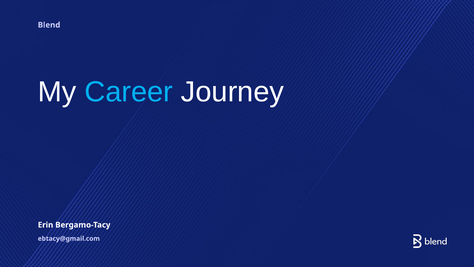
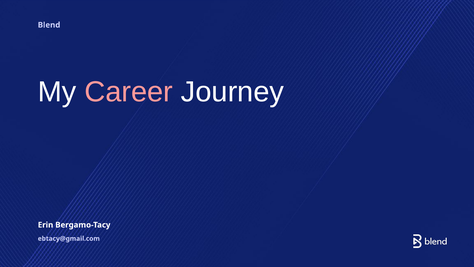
Career colour: light blue -> pink (129, 92)
